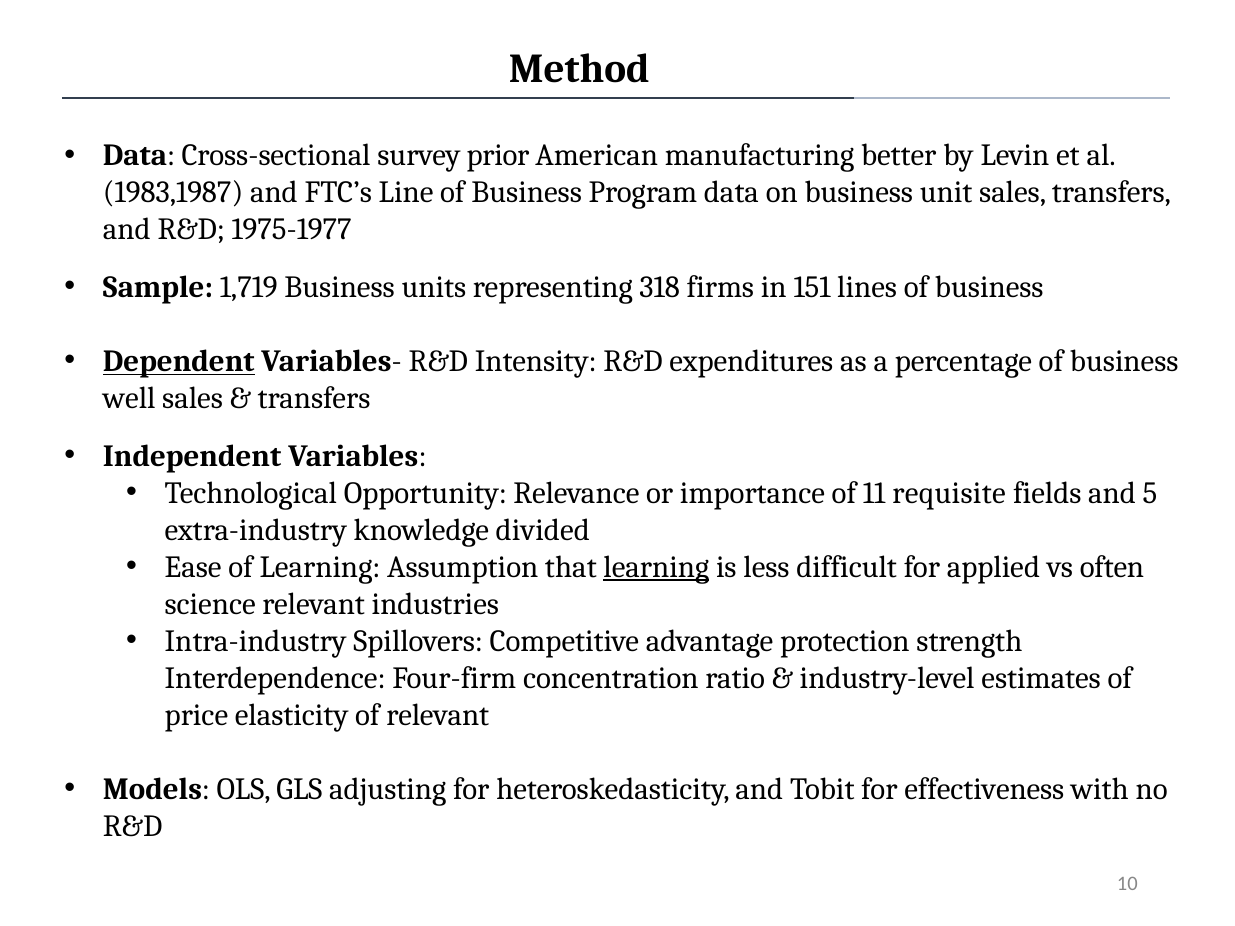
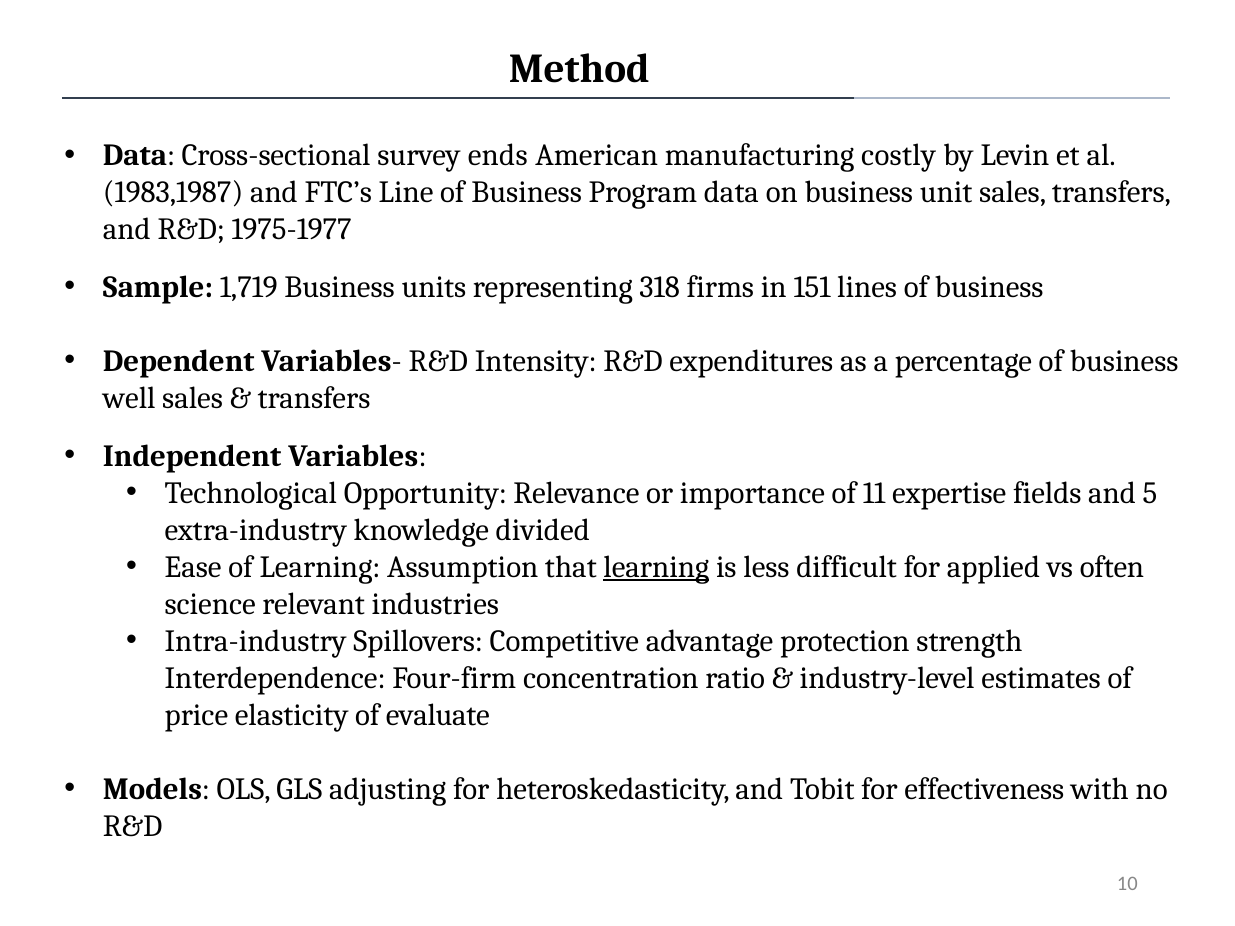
prior: prior -> ends (498, 156)
better: better -> costly (899, 156)
Dependent underline: present -> none (179, 361)
requisite: requisite -> expertise (949, 493)
of relevant: relevant -> evaluate (438, 715)
